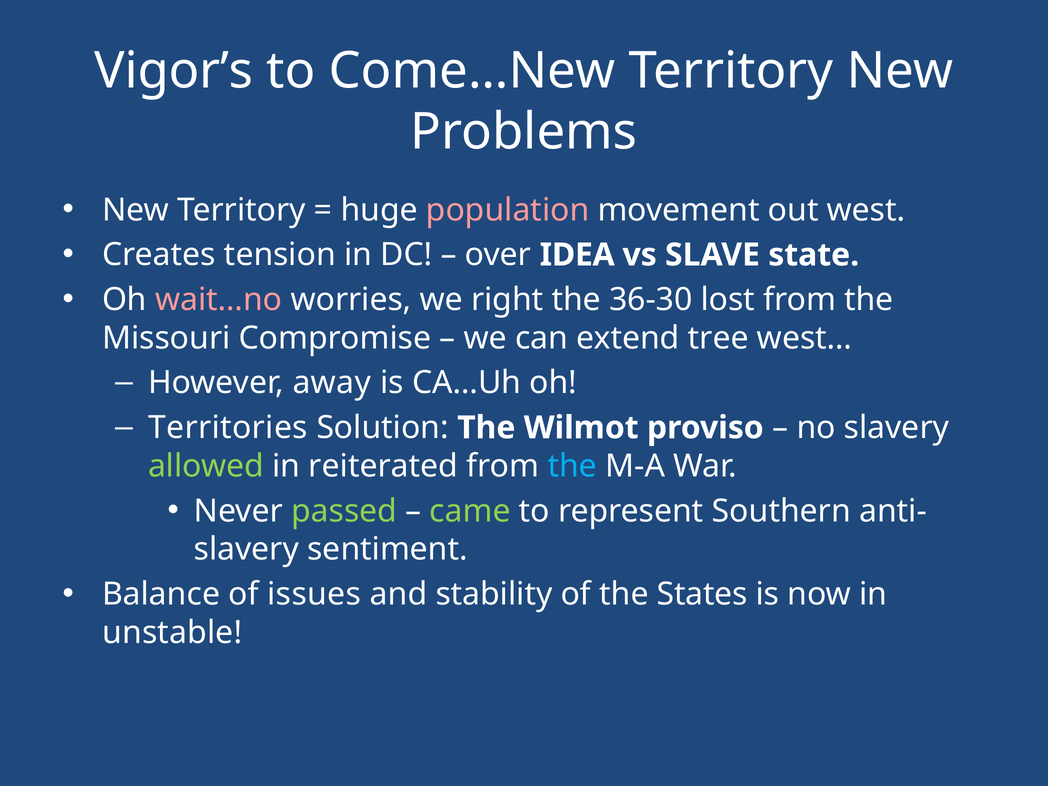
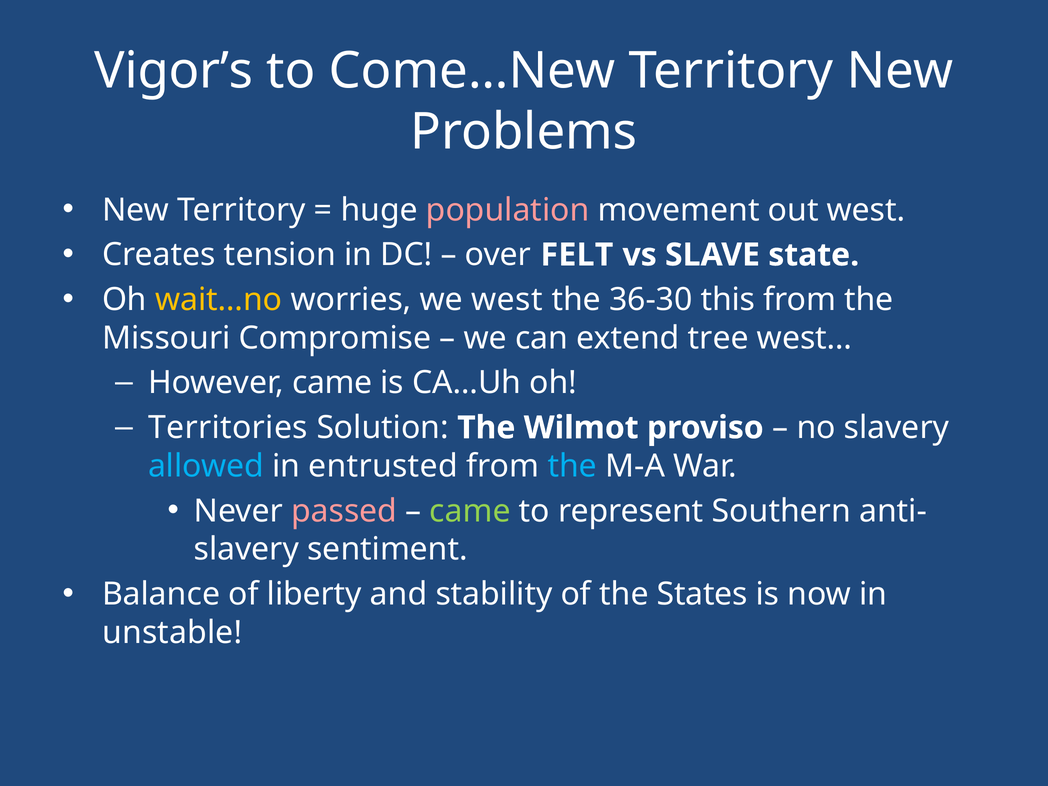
IDEA: IDEA -> FELT (577, 255)
wait…no colour: pink -> yellow (219, 300)
we right: right -> west (507, 300)
lost: lost -> this (728, 300)
However away: away -> came (332, 383)
allowed colour: light green -> light blue (206, 466)
reiterated: reiterated -> entrusted (383, 466)
passed colour: light green -> pink (344, 511)
issues: issues -> liberty (314, 594)
